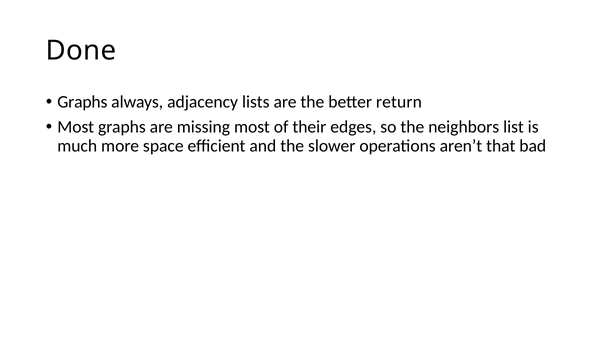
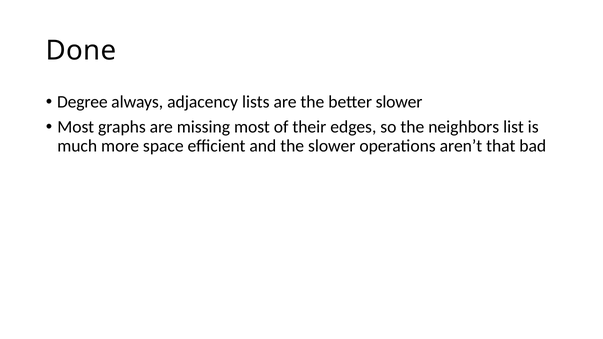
Graphs: Graphs -> Degree (82, 102)
better return: return -> slower (399, 102)
